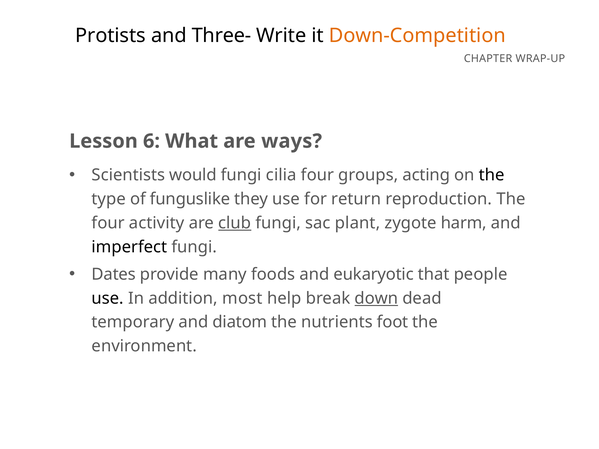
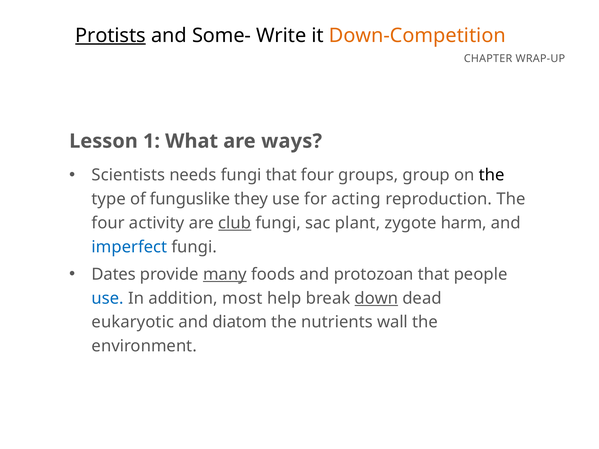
Protists underline: none -> present (111, 35)
Three-: Three- -> Some- (222, 35)
6: 6 -> 1 (151, 141)
would: would -> needs (193, 175)
fungi cilia: cilia -> that (281, 175)
acting: acting -> group (426, 175)
return: return -> acting (356, 199)
imperfect colour: black -> blue (129, 247)
many underline: none -> present (225, 274)
eukaryotic: eukaryotic -> protozoan (374, 274)
use colour: black -> blue (108, 298)
temporary: temporary -> eukaryotic (133, 322)
foot: foot -> wall (393, 322)
